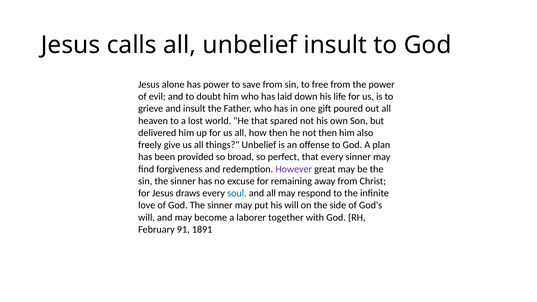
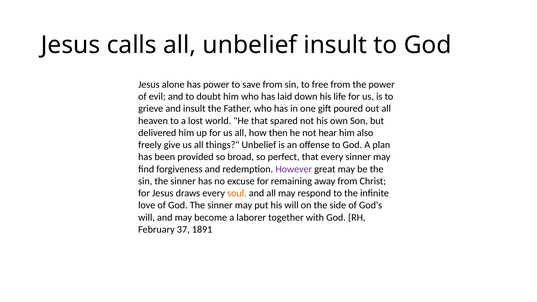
not then: then -> hear (328, 133)
soul colour: blue -> orange (237, 193)
91: 91 -> 37 (183, 229)
